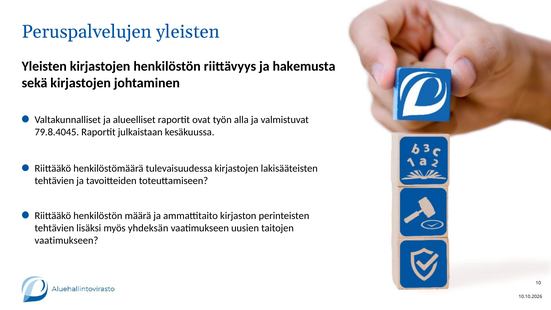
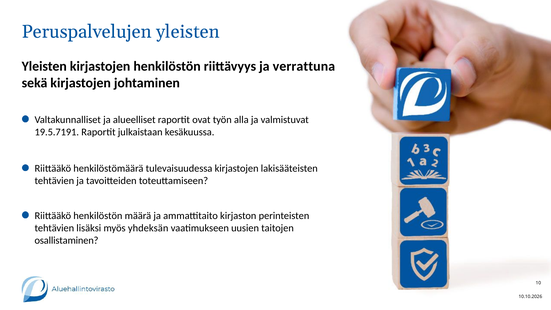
hakemusta: hakemusta -> verrattuna (304, 66)
79.8.4045: 79.8.4045 -> 19.5.7191 (57, 132)
vaatimukseen: vaatimukseen -> osallistaminen (66, 240)
